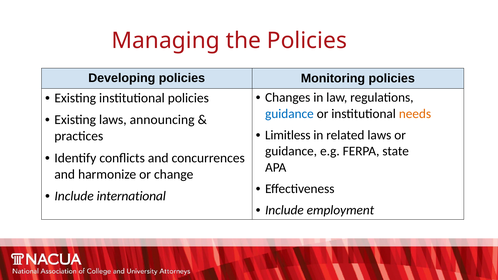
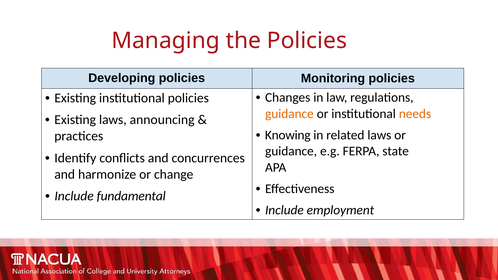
guidance colour: blue -> orange (289, 114)
Limitless: Limitless -> Knowing (288, 135)
international: international -> fundamental (131, 196)
